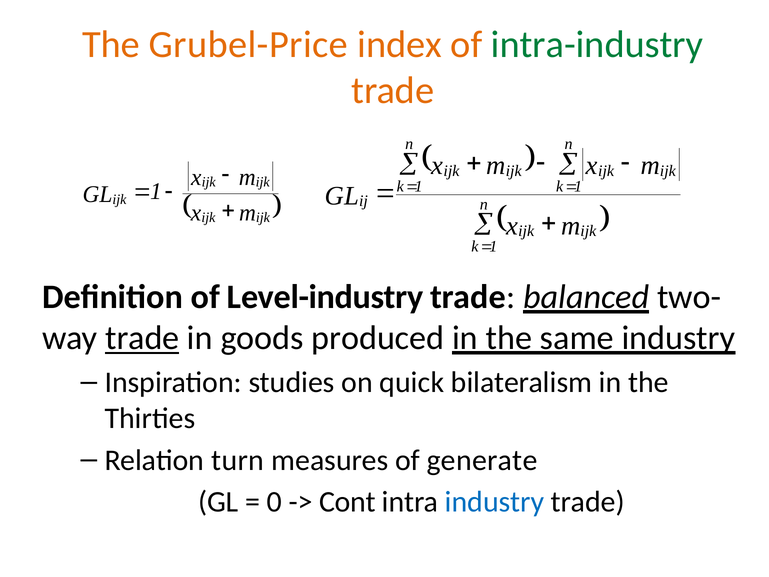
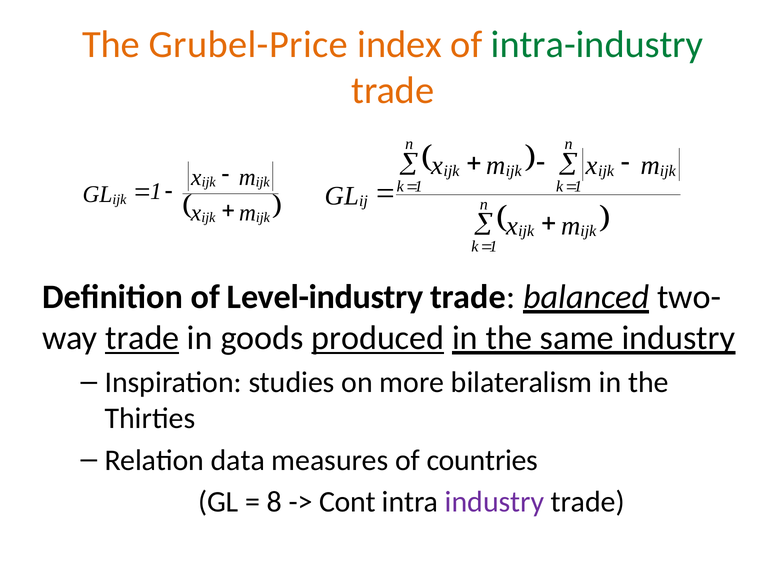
produced underline: none -> present (378, 338)
quick: quick -> more (412, 382)
turn: turn -> data (238, 460)
generate: generate -> countries (482, 460)
0: 0 -> 8 (274, 502)
industry colour: blue -> purple (495, 502)
